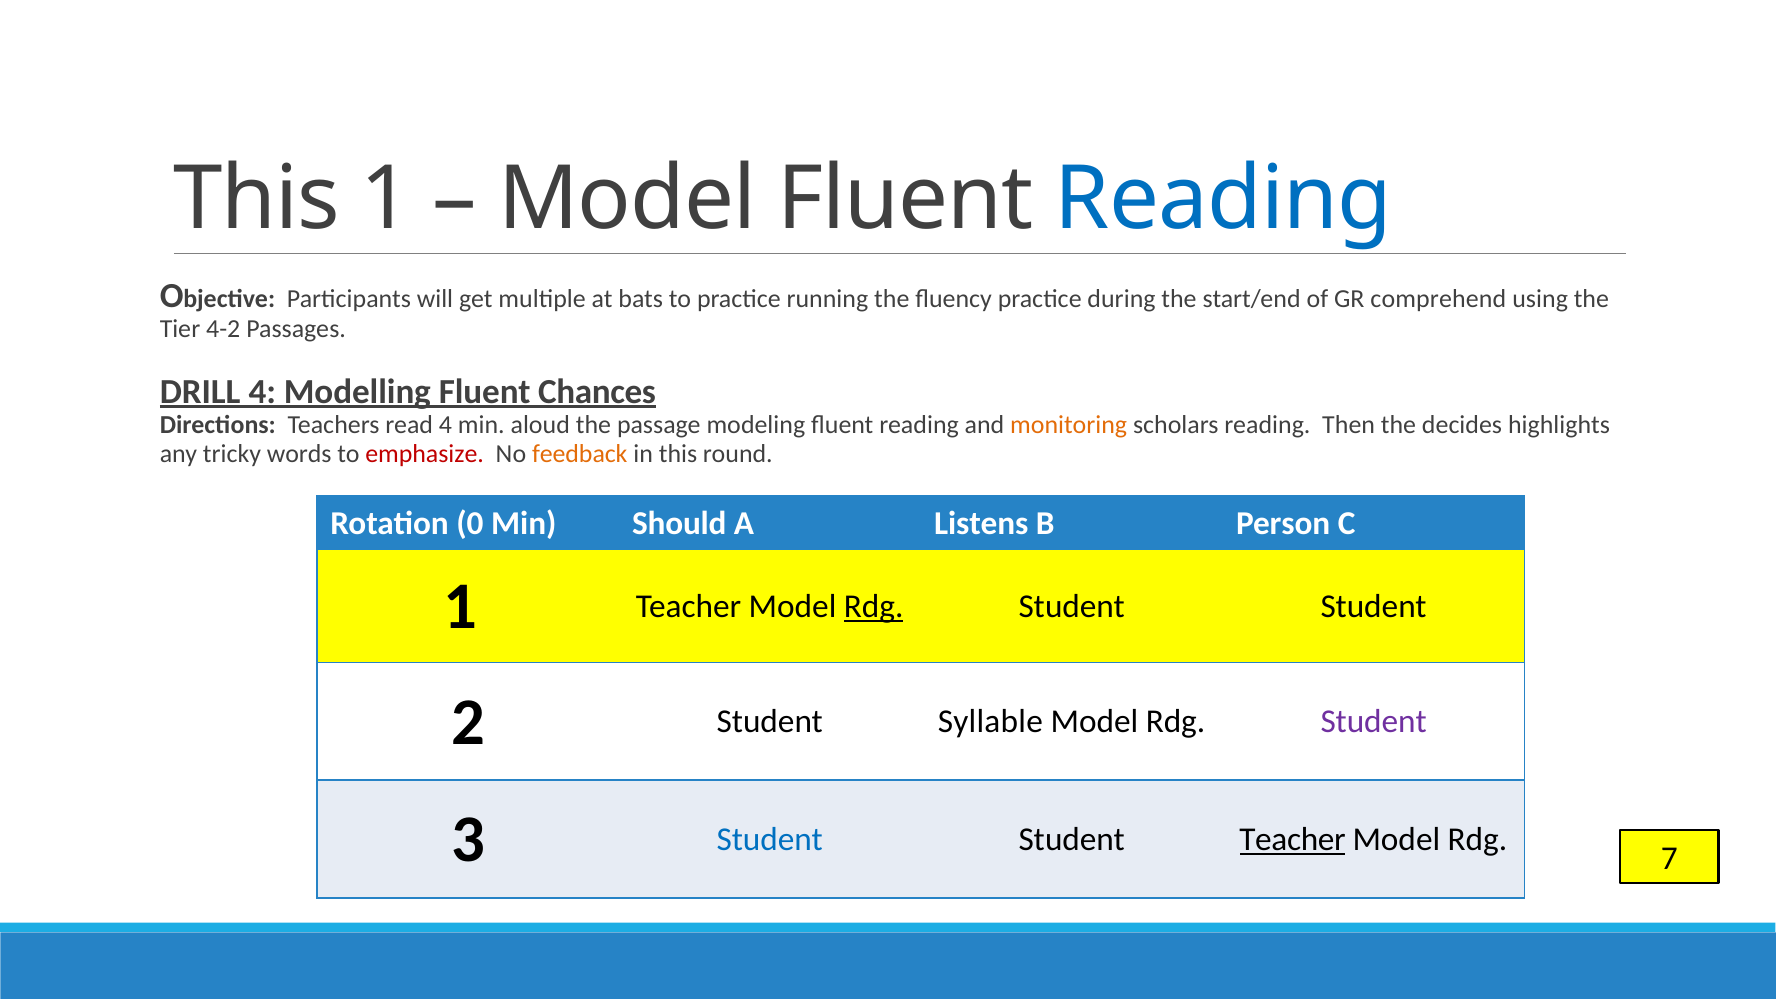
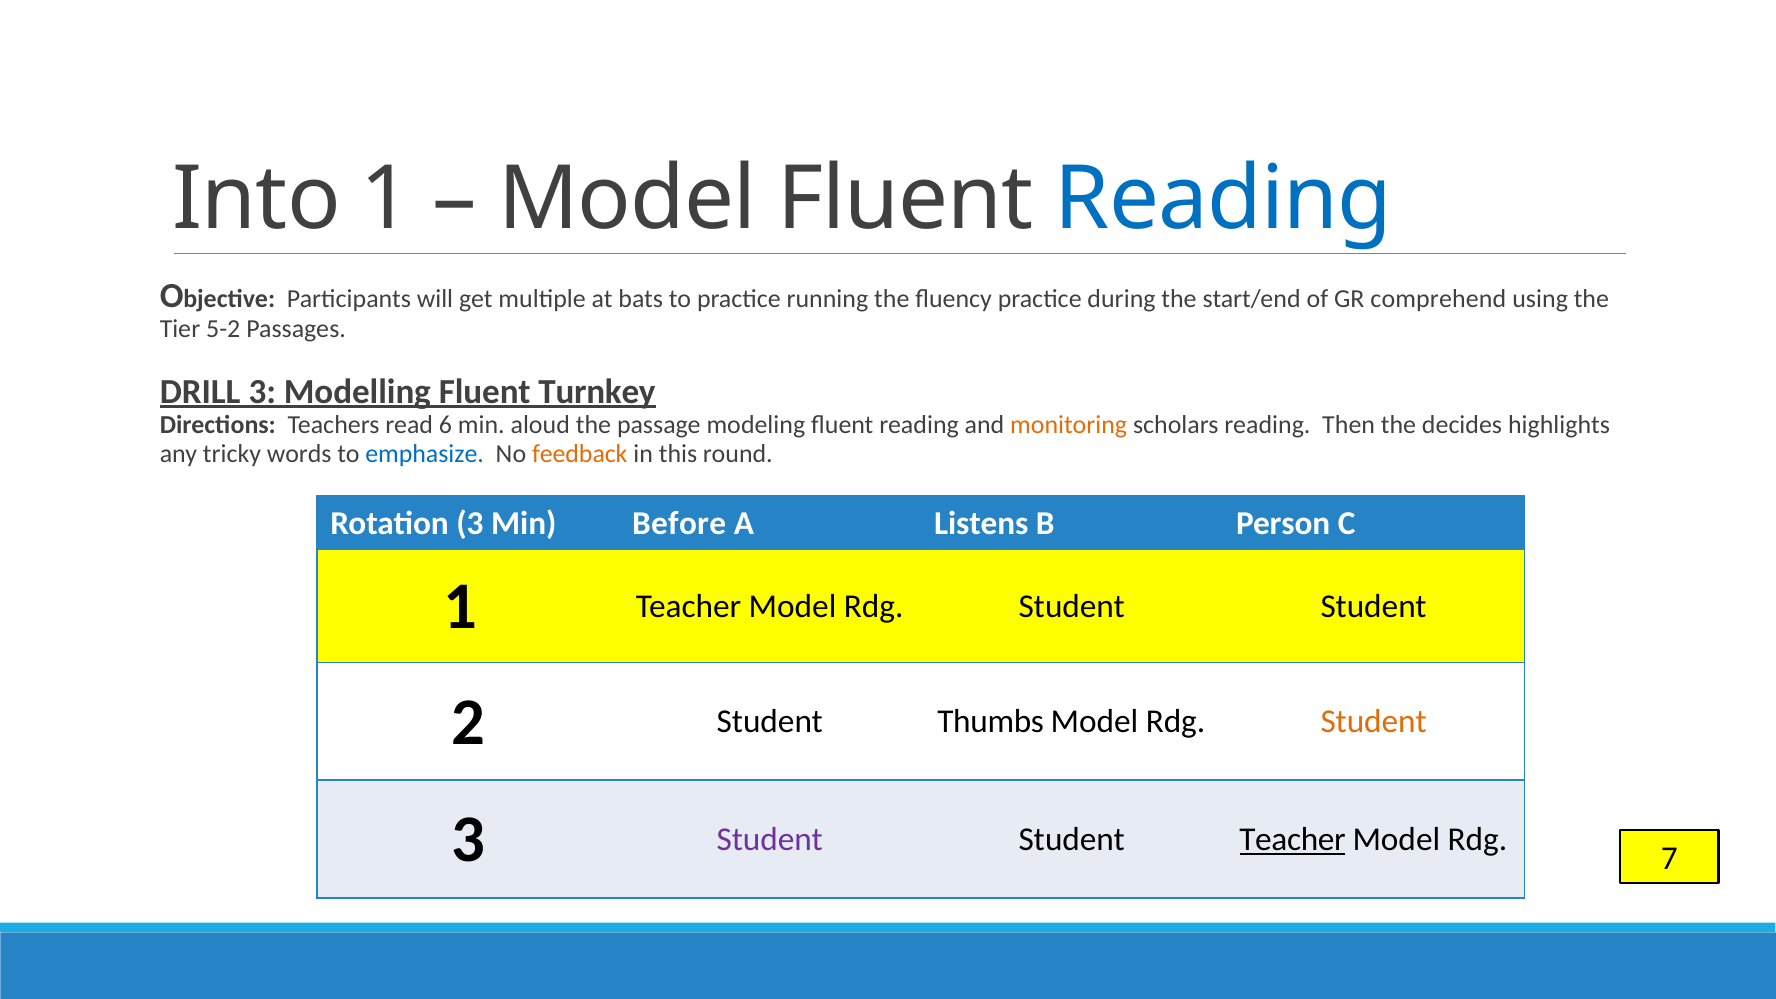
This: This -> Into (257, 199)
4-2: 4-2 -> 5-2 (223, 329)
DRILL 4: 4 -> 3 (262, 392)
Chances: Chances -> Turnkey (597, 392)
read 4: 4 -> 6 (445, 425)
emphasize colour: red -> blue (425, 454)
Rotation 0: 0 -> 3 (470, 523)
Should: Should -> Before (679, 523)
Rdg underline: present -> none (874, 606)
Syllable: Syllable -> Thumbs (991, 722)
Student colour: purple -> orange (1374, 722)
Student colour: blue -> purple (770, 839)
